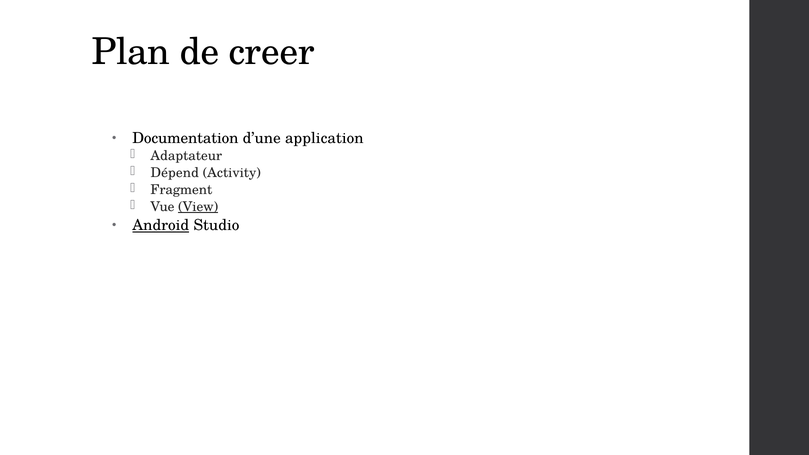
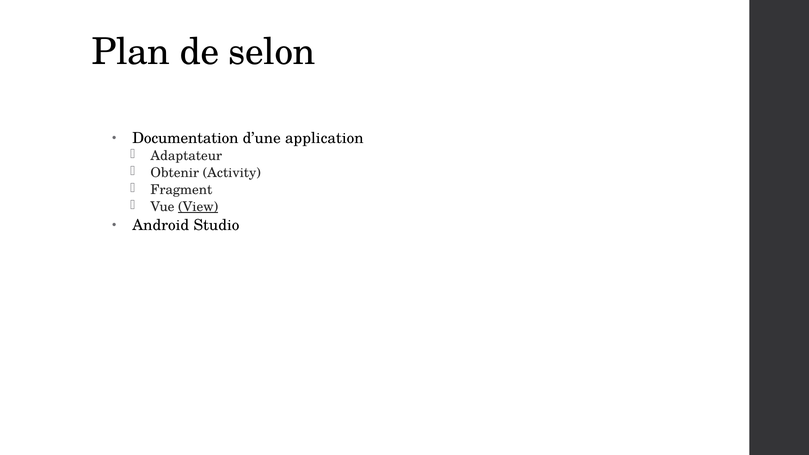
creer: creer -> selon (272, 52)
Dépend: Dépend -> Obtenir (175, 173)
Android underline: present -> none (161, 225)
